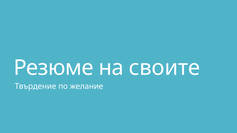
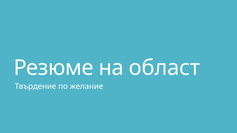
своите: своите -> област (164, 68)
